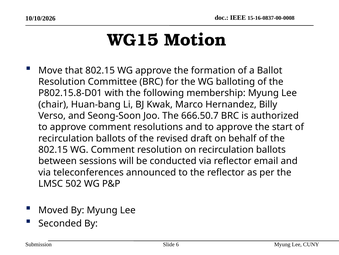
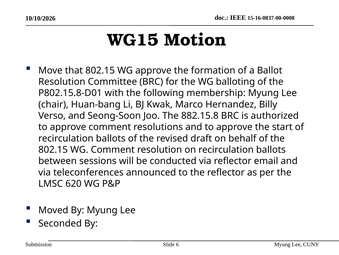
666.50.7: 666.50.7 -> 882.15.8 (200, 115)
502: 502 -> 620 (73, 183)
